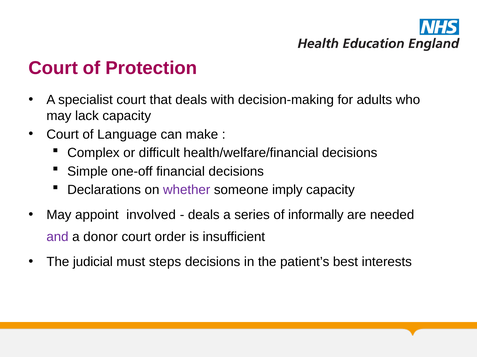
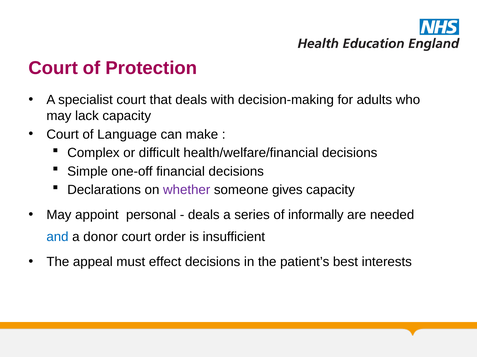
imply: imply -> gives (287, 190)
involved: involved -> personal (151, 215)
and colour: purple -> blue (57, 237)
judicial: judicial -> appeal (93, 262)
steps: steps -> effect (165, 262)
